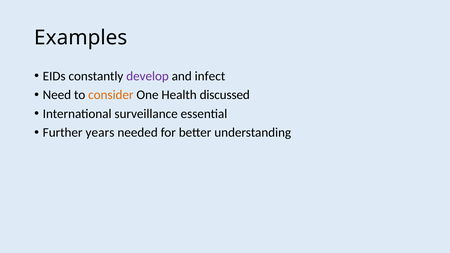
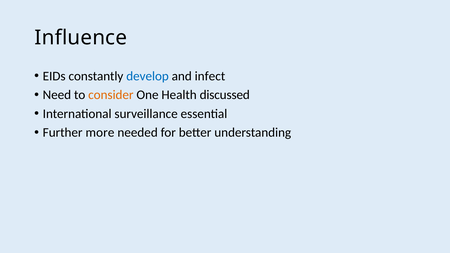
Examples: Examples -> Influence (81, 38)
develop colour: purple -> blue (148, 76)
years: years -> more (100, 133)
